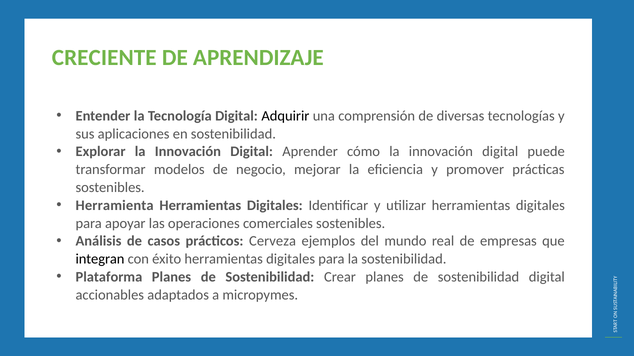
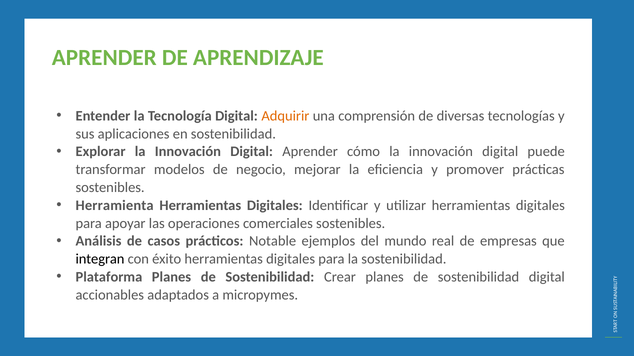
CRECIENTE: CRECIENTE -> APRENDER (104, 58)
Adquirir colour: black -> orange (285, 116)
Cerveza: Cerveza -> Notable (273, 242)
